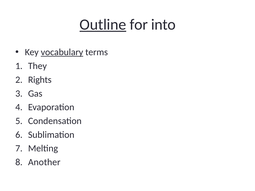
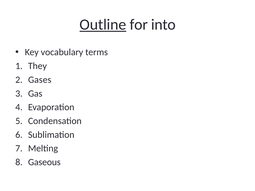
vocabulary underline: present -> none (62, 52)
Rights: Rights -> Gases (40, 80)
Another: Another -> Gaseous (44, 162)
